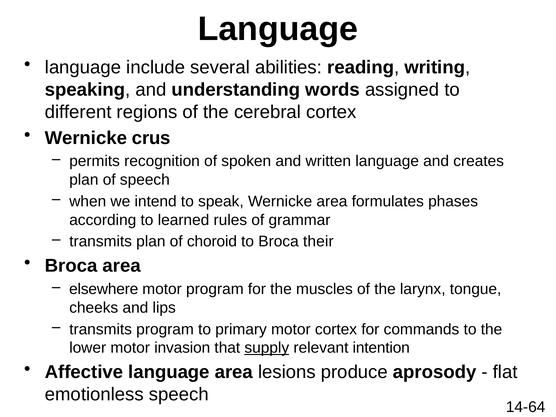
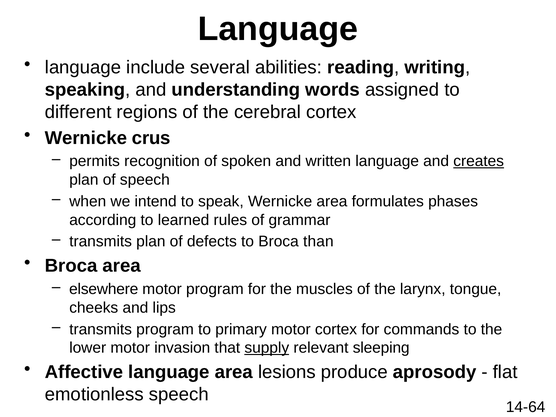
creates underline: none -> present (479, 161)
choroid: choroid -> defects (212, 242)
their: their -> than (318, 242)
intention: intention -> sleeping (381, 348)
